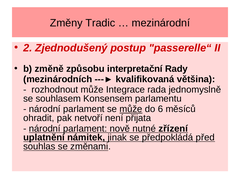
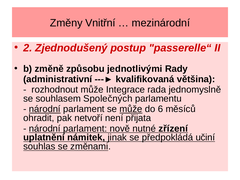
Tradic: Tradic -> Vnitřní (100, 23)
interpretační: interpretační -> jednotlivými (135, 69)
mezinárodních: mezinárodních -> administrativní (58, 79)
Konsensem: Konsensem -> Společných (108, 99)
národní underline: none -> present (45, 109)
před: před -> učiní (205, 138)
